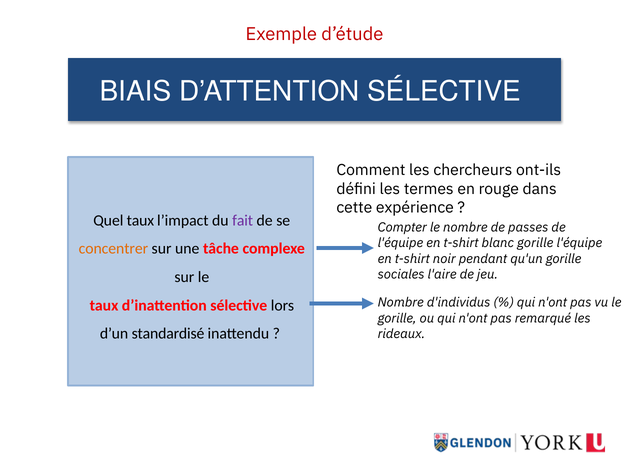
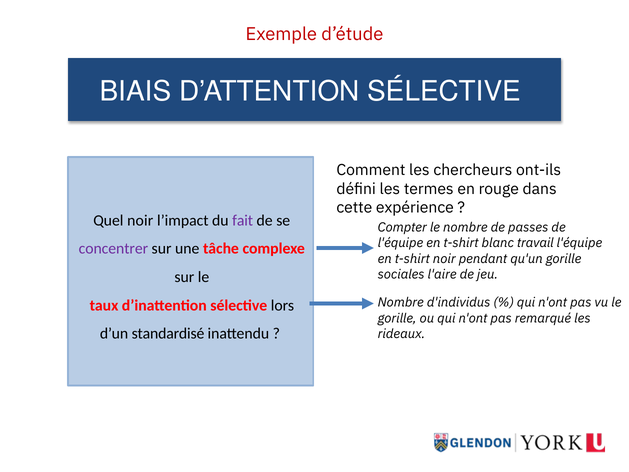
Quel taux: taux -> noir (140, 220)
blanc gorille: gorille -> travail (535, 243)
concentrer colour: orange -> purple (113, 249)
